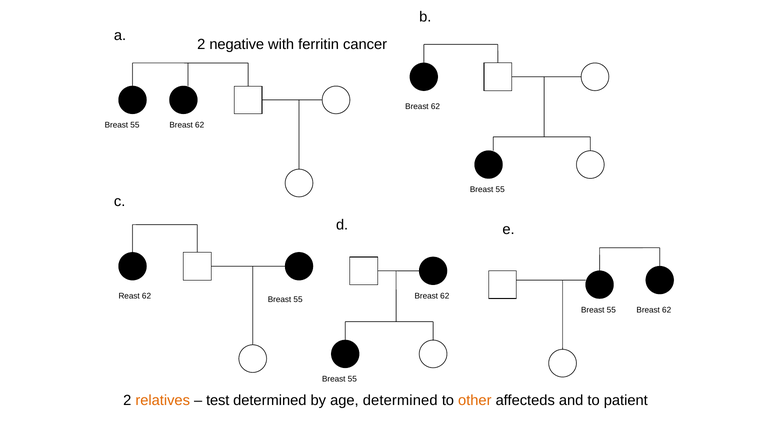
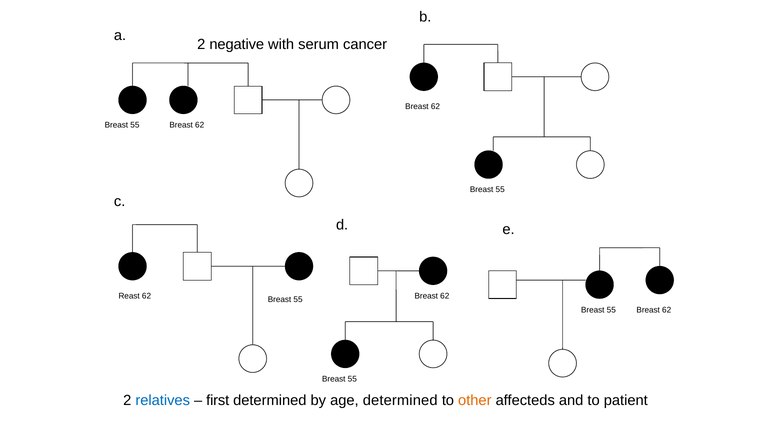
ferritin: ferritin -> serum (319, 45)
relatives colour: orange -> blue (163, 401)
test: test -> first (218, 401)
